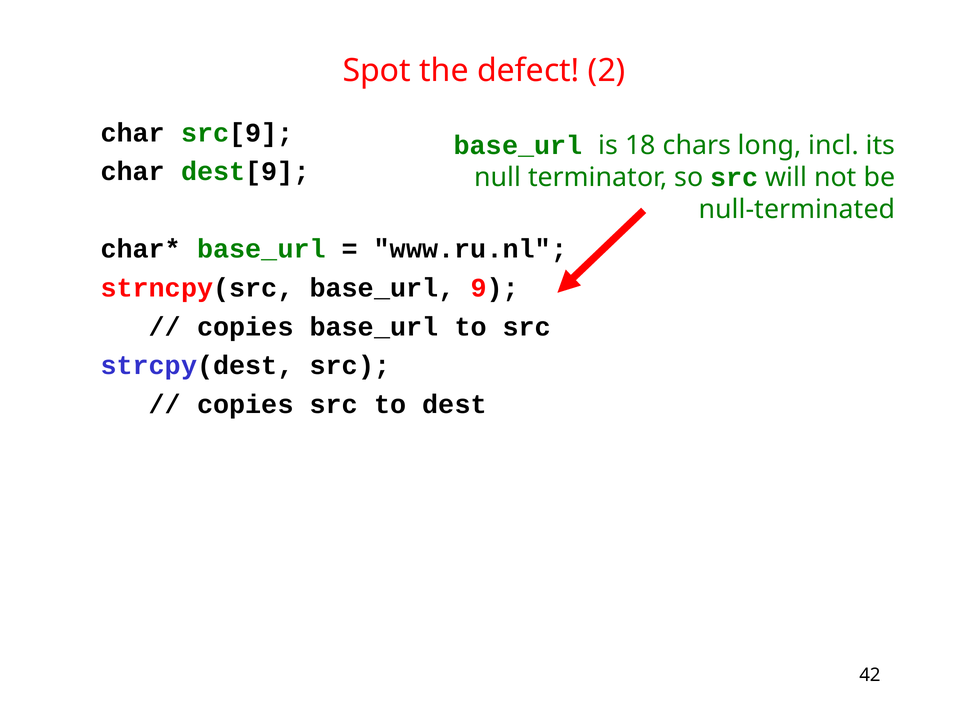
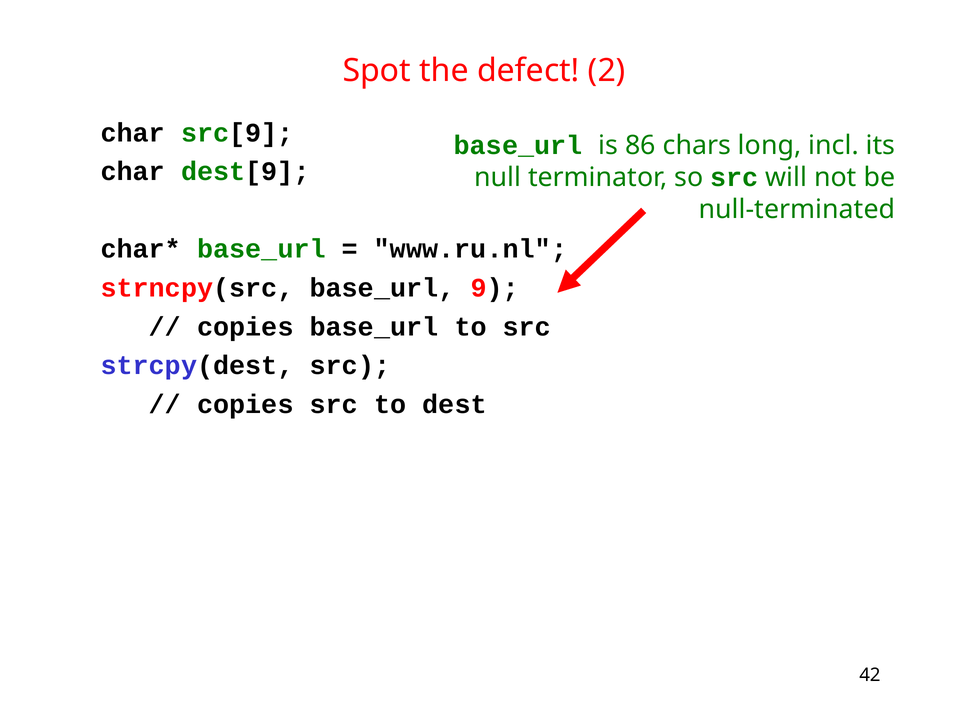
18: 18 -> 86 (640, 145)
